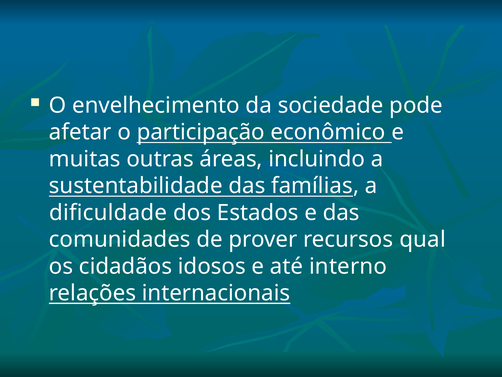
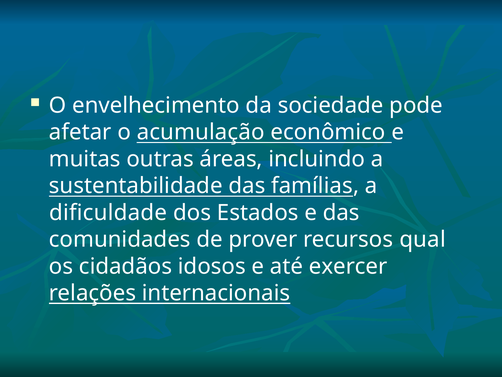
participação: participação -> acumulação (201, 132)
interno: interno -> exercer (348, 266)
